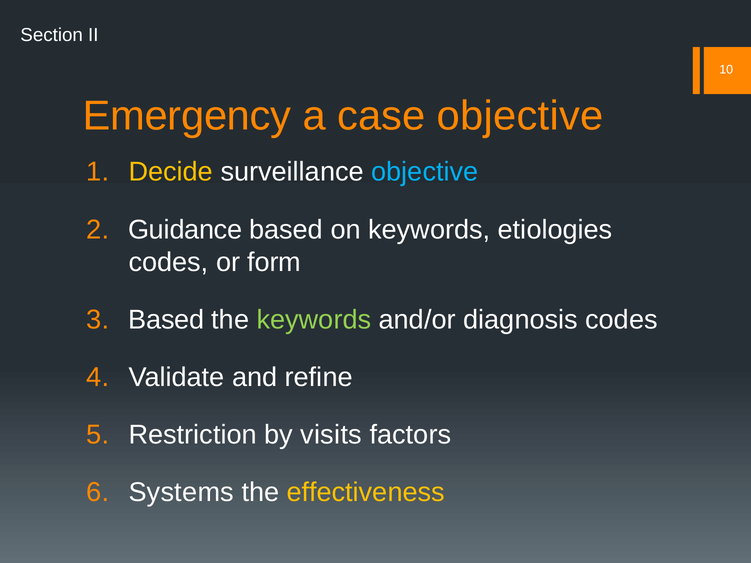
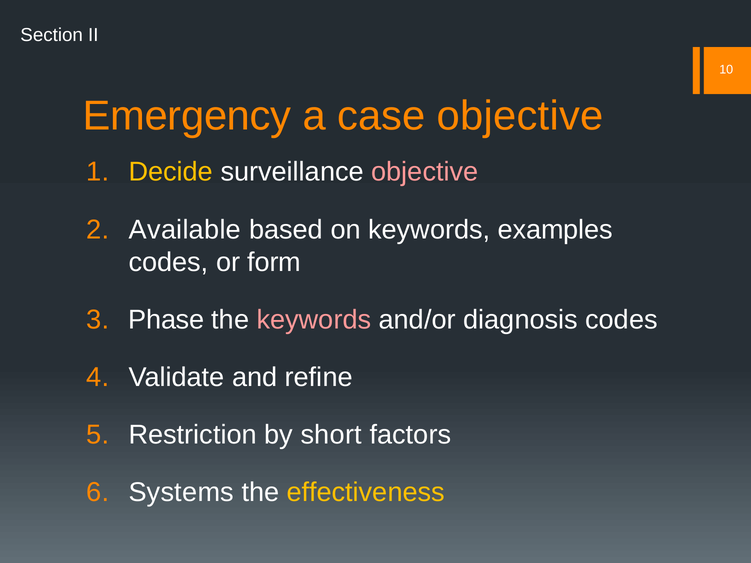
objective colour: light blue -> pink (425, 172)
Guidance: Guidance -> Available (185, 230)
etiologies: etiologies -> examples (555, 230)
Based: Based -> Phase (166, 320)
keywords colour: light green -> pink (314, 320)
visits: visits -> short (331, 435)
